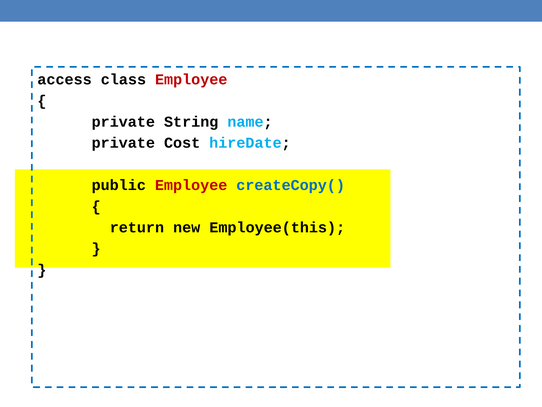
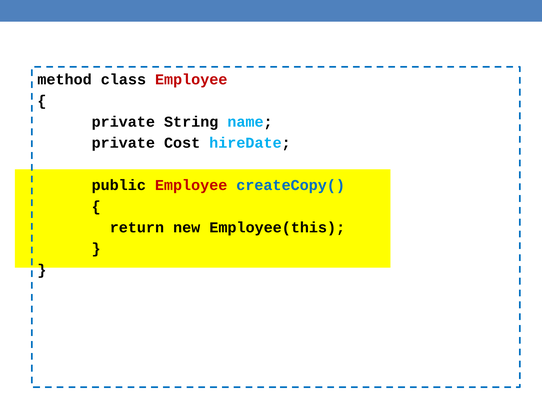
access: access -> method (65, 79)
